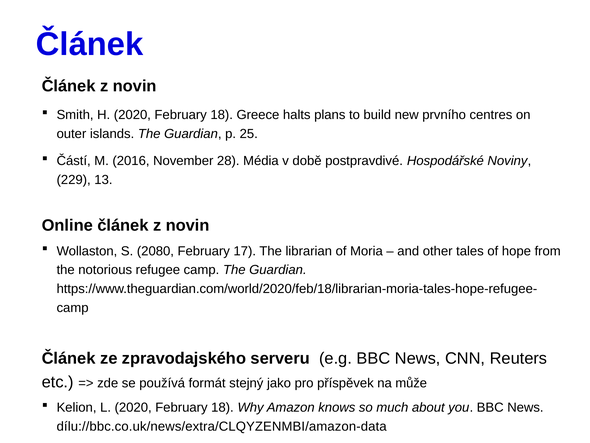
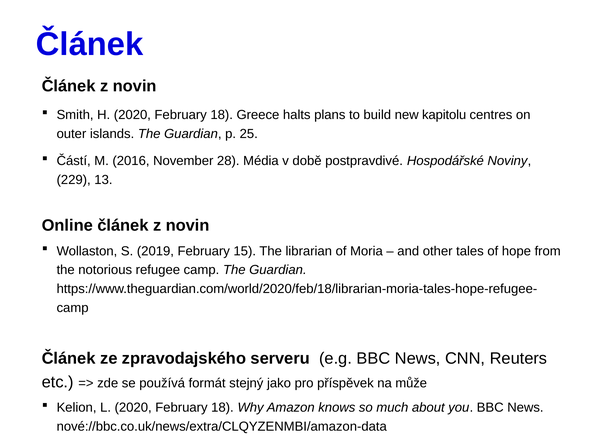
prvního: prvního -> kapitolu (444, 115)
2080: 2080 -> 2019 (155, 251)
17: 17 -> 15 (245, 251)
dílu://bbc.co.uk/news/extra/CLQYZENMBI/amazon-data: dílu://bbc.co.uk/news/extra/CLQYZENMBI/amazon-data -> nové://bbc.co.uk/news/extra/CLQYZENMBI/amazon-data (222, 426)
